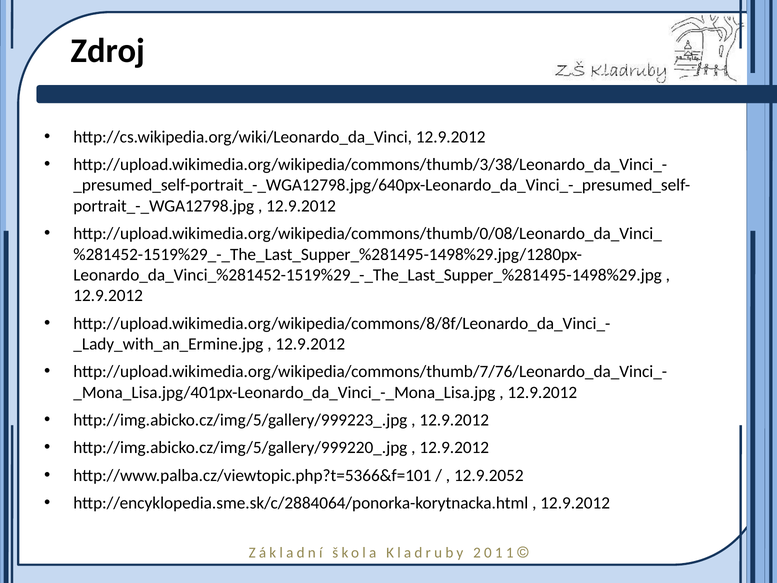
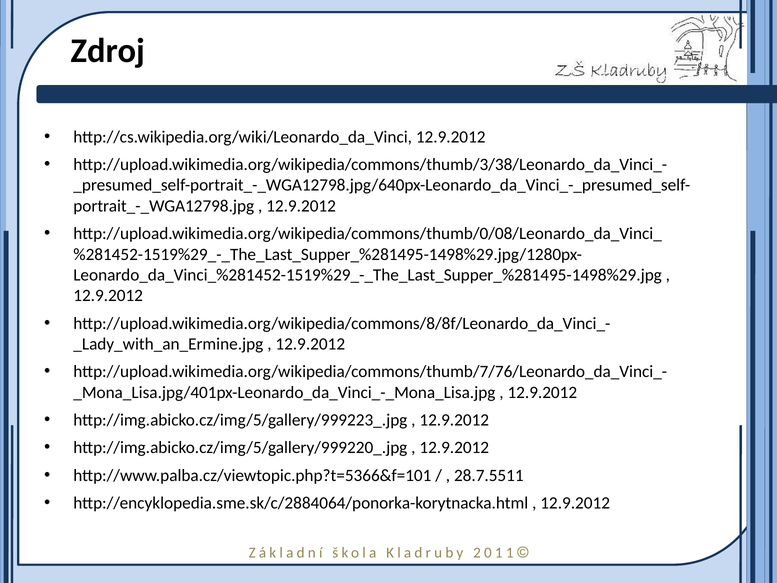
12.9.2052: 12.9.2052 -> 28.7.5511 (489, 475)
